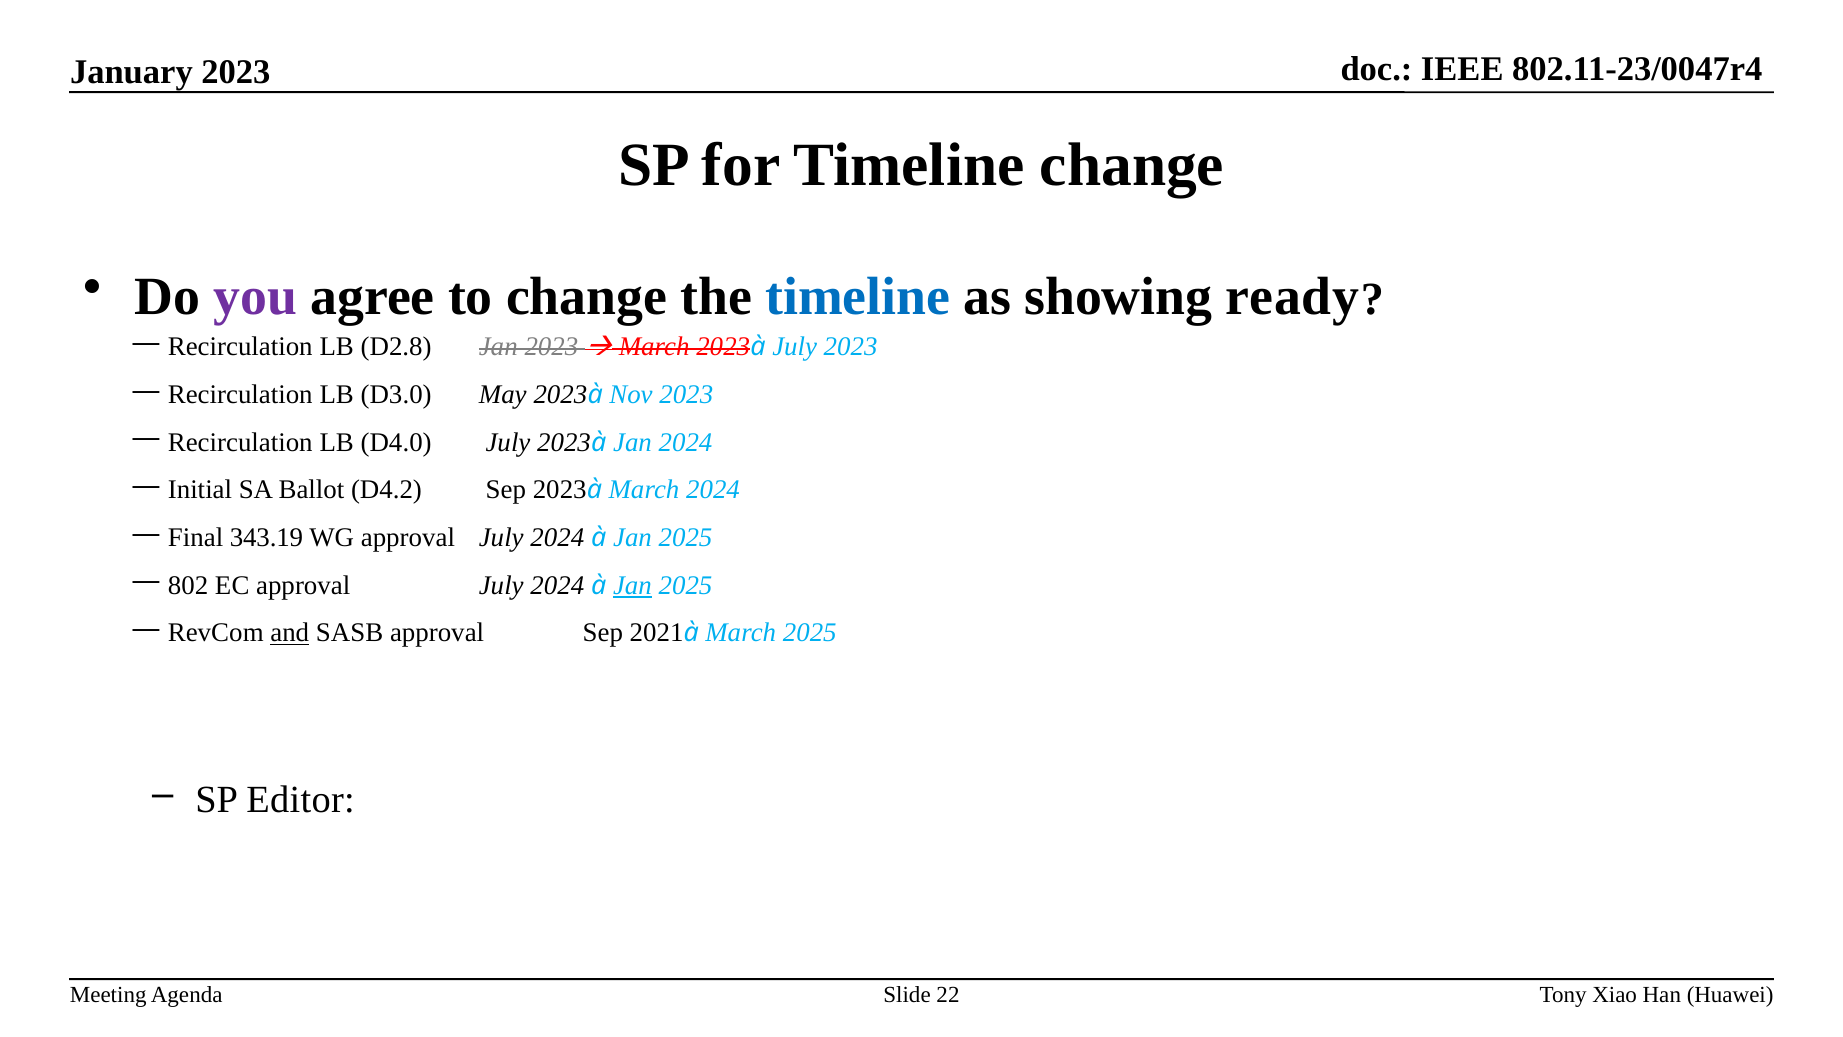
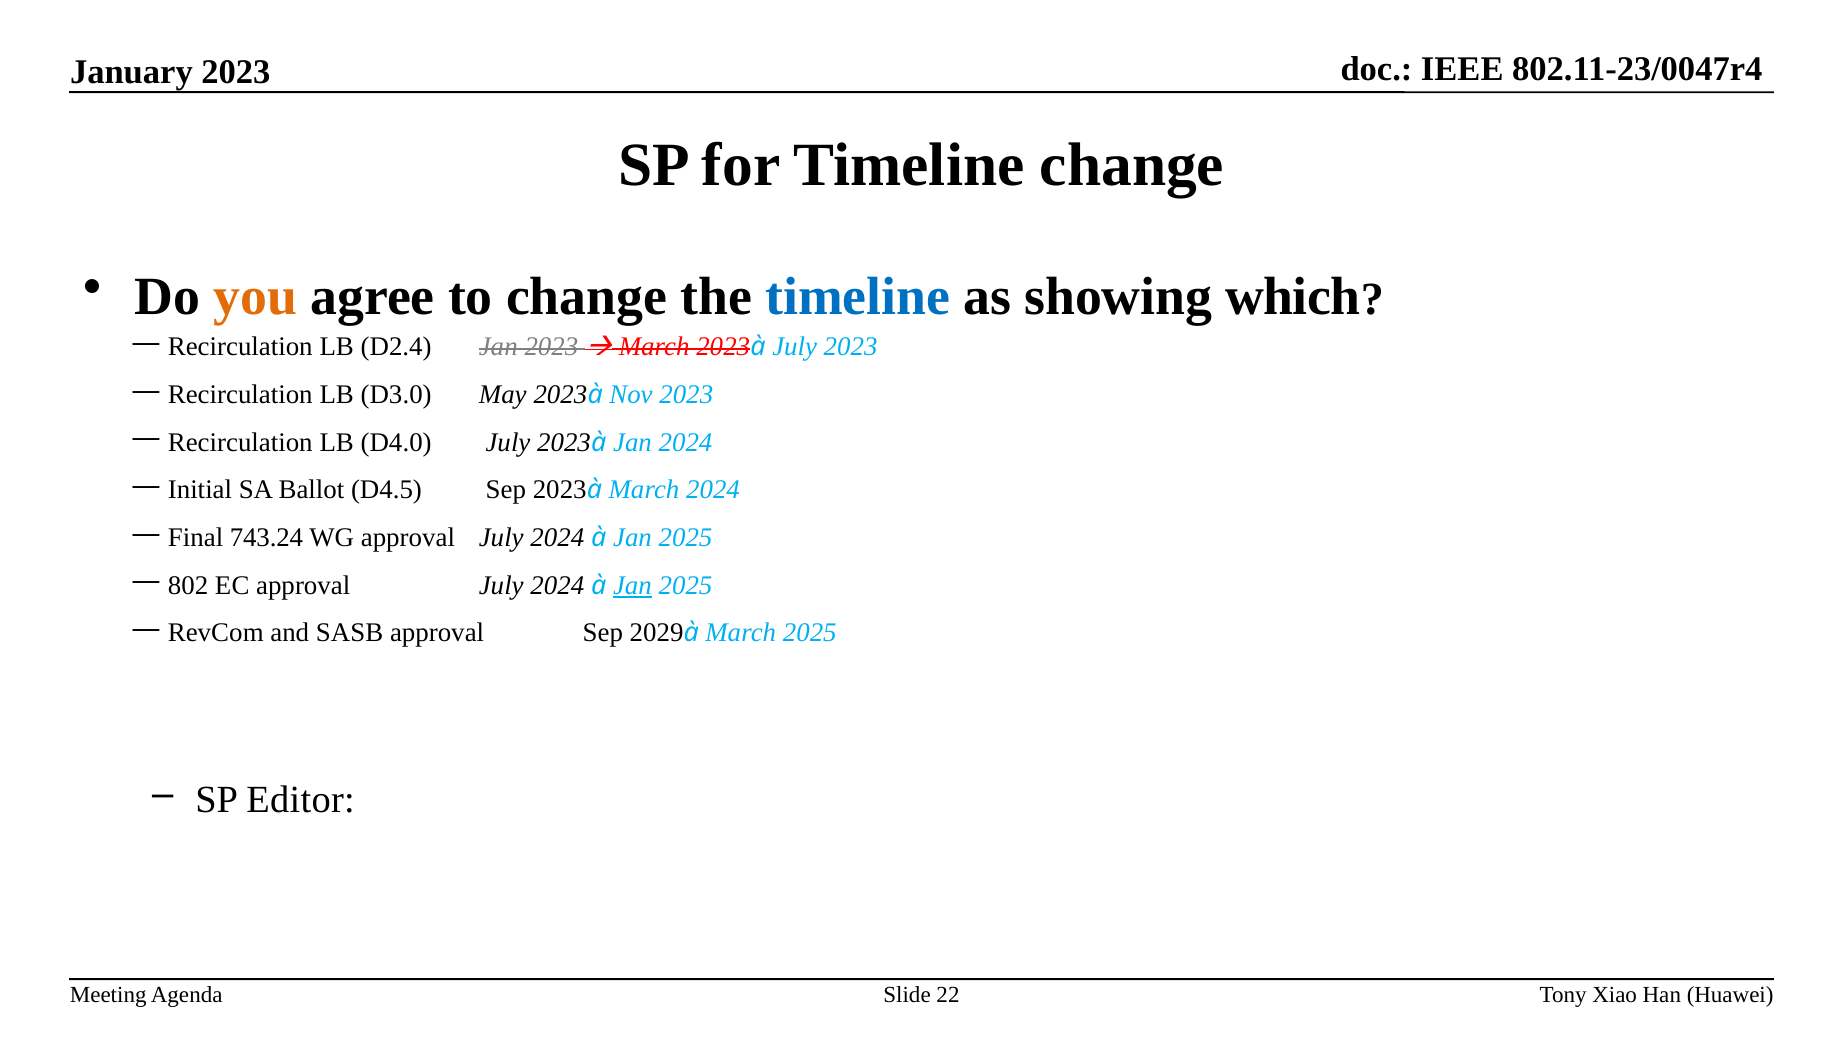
you colour: purple -> orange (256, 296)
ready: ready -> which (1293, 296)
D2.8: D2.8 -> D2.4 (396, 347)
D4.2: D4.2 -> D4.5 (386, 490)
343.19: 343.19 -> 743.24 (266, 537)
and underline: present -> none (290, 633)
2021: 2021 -> 2029 (657, 633)
